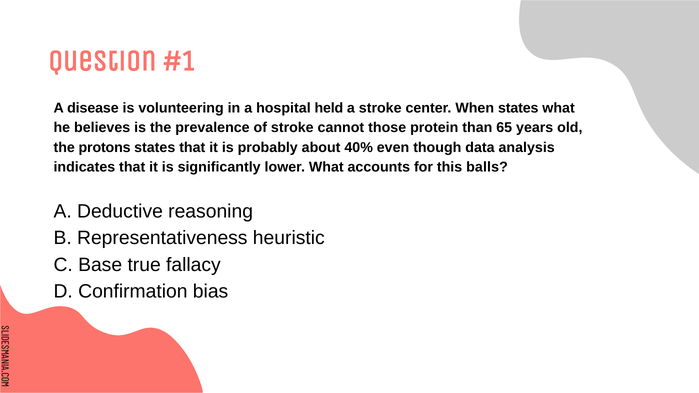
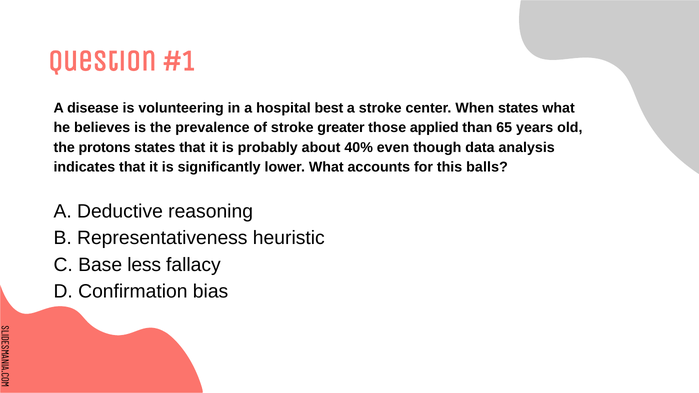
held: held -> best (329, 108)
cannot: cannot -> greater (341, 128)
protein: protein -> applied (434, 128)
true: true -> less (144, 265)
